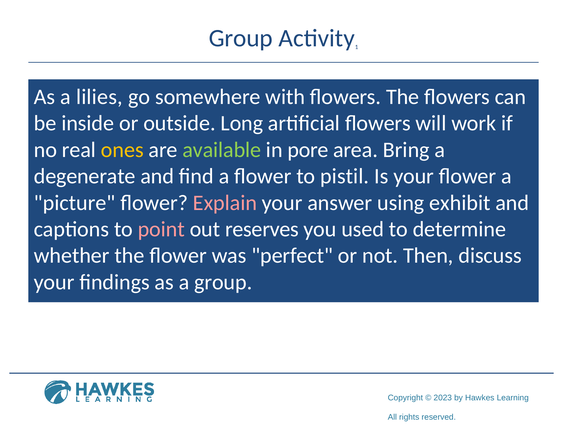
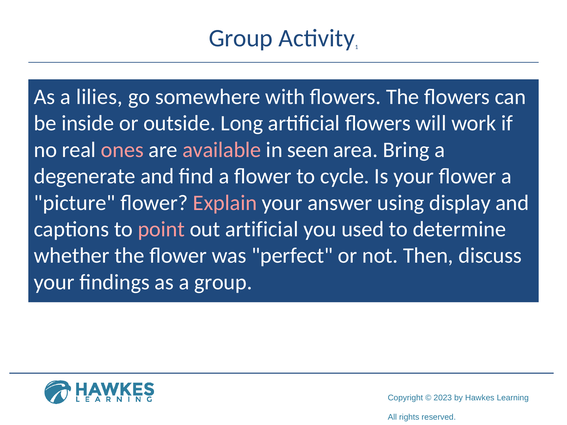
ones colour: yellow -> pink (122, 150)
available colour: light green -> pink (222, 150)
pore: pore -> seen (308, 150)
pistil: pistil -> cycle (345, 176)
exhibit: exhibit -> display (460, 203)
out reserves: reserves -> artificial (262, 229)
